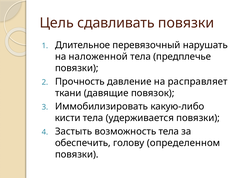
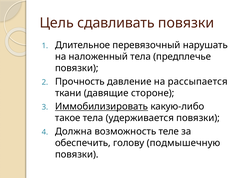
наложенной: наложенной -> наложенный (98, 57)
расправляет: расправляет -> рассыпается (198, 81)
повязок: повязок -> стороне (153, 93)
Иммобилизировать underline: none -> present (102, 106)
кисти: кисти -> такое (68, 118)
Застыть: Застыть -> Должна (74, 131)
возможность тела: тела -> теле (169, 131)
определенном: определенном -> подмышечную (184, 143)
